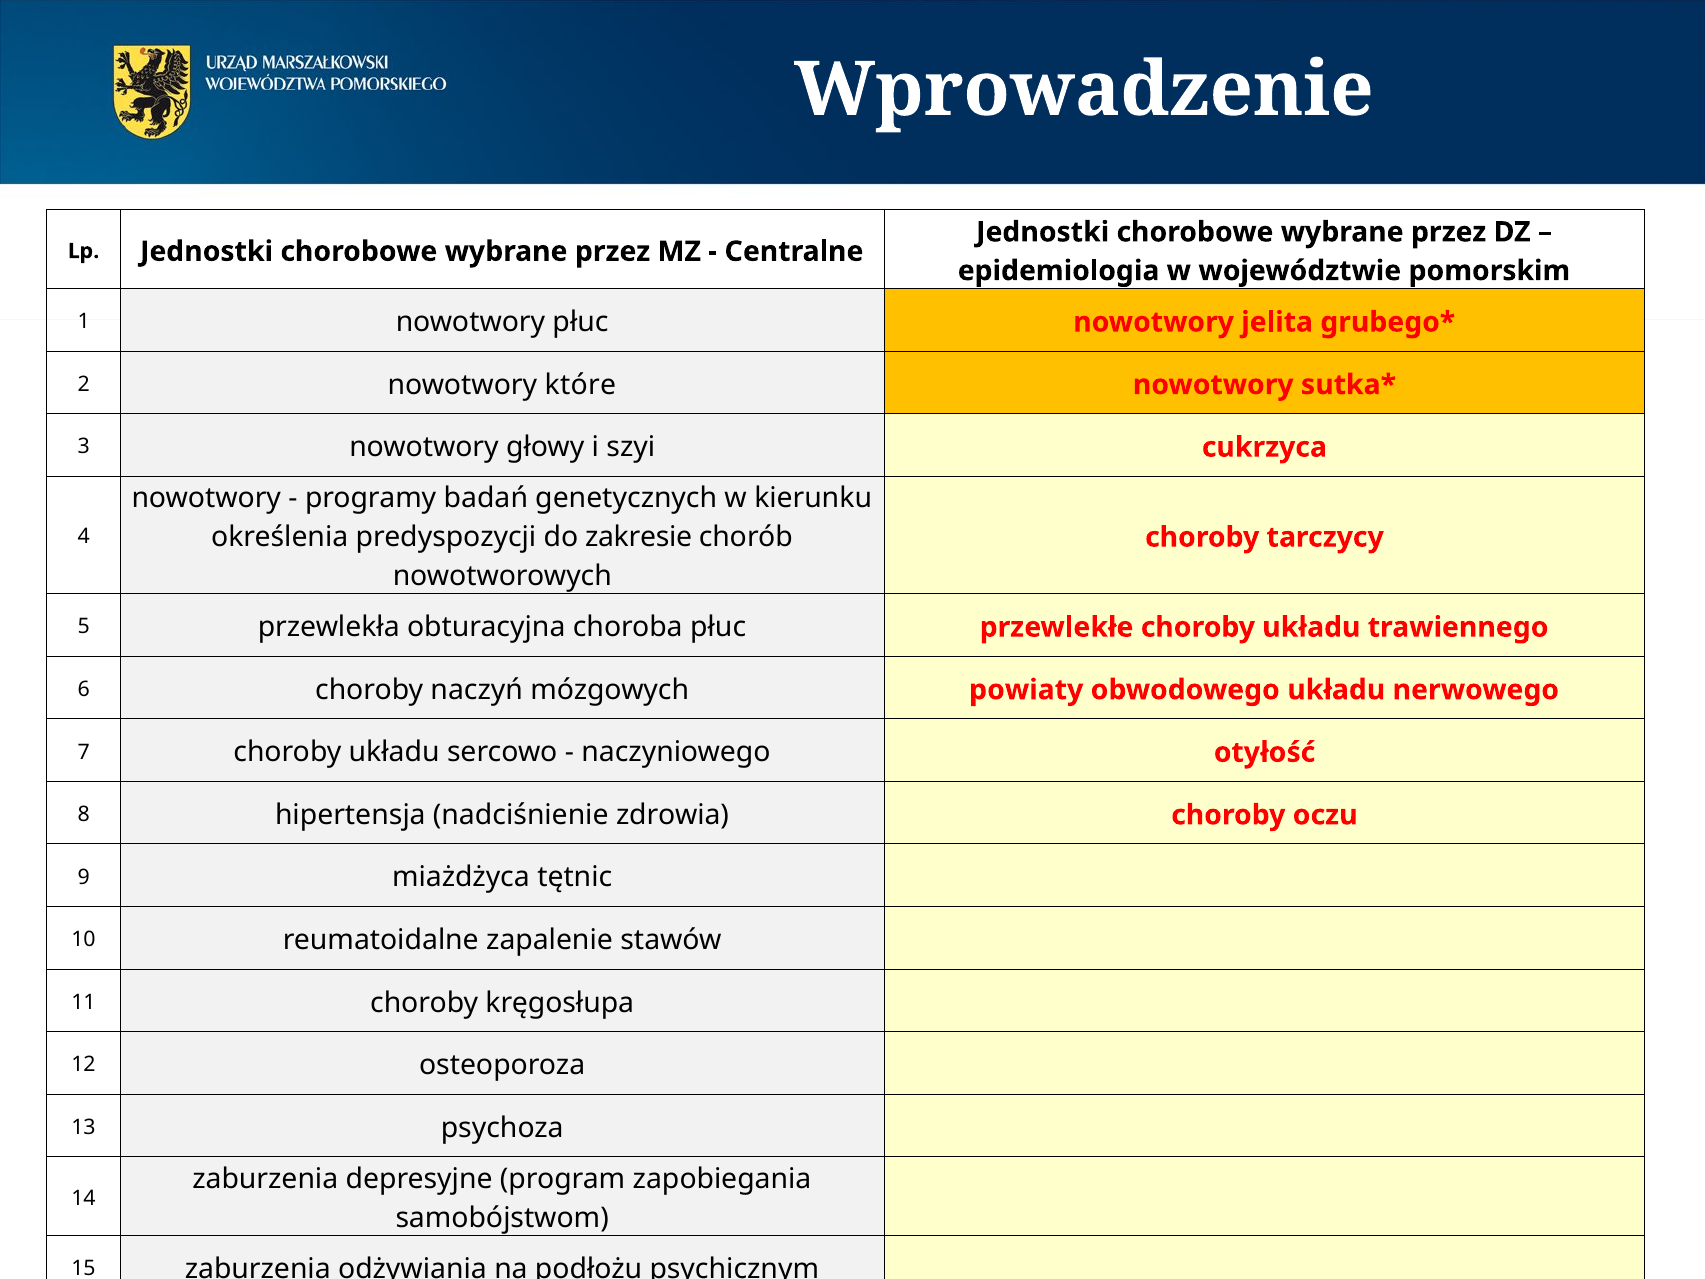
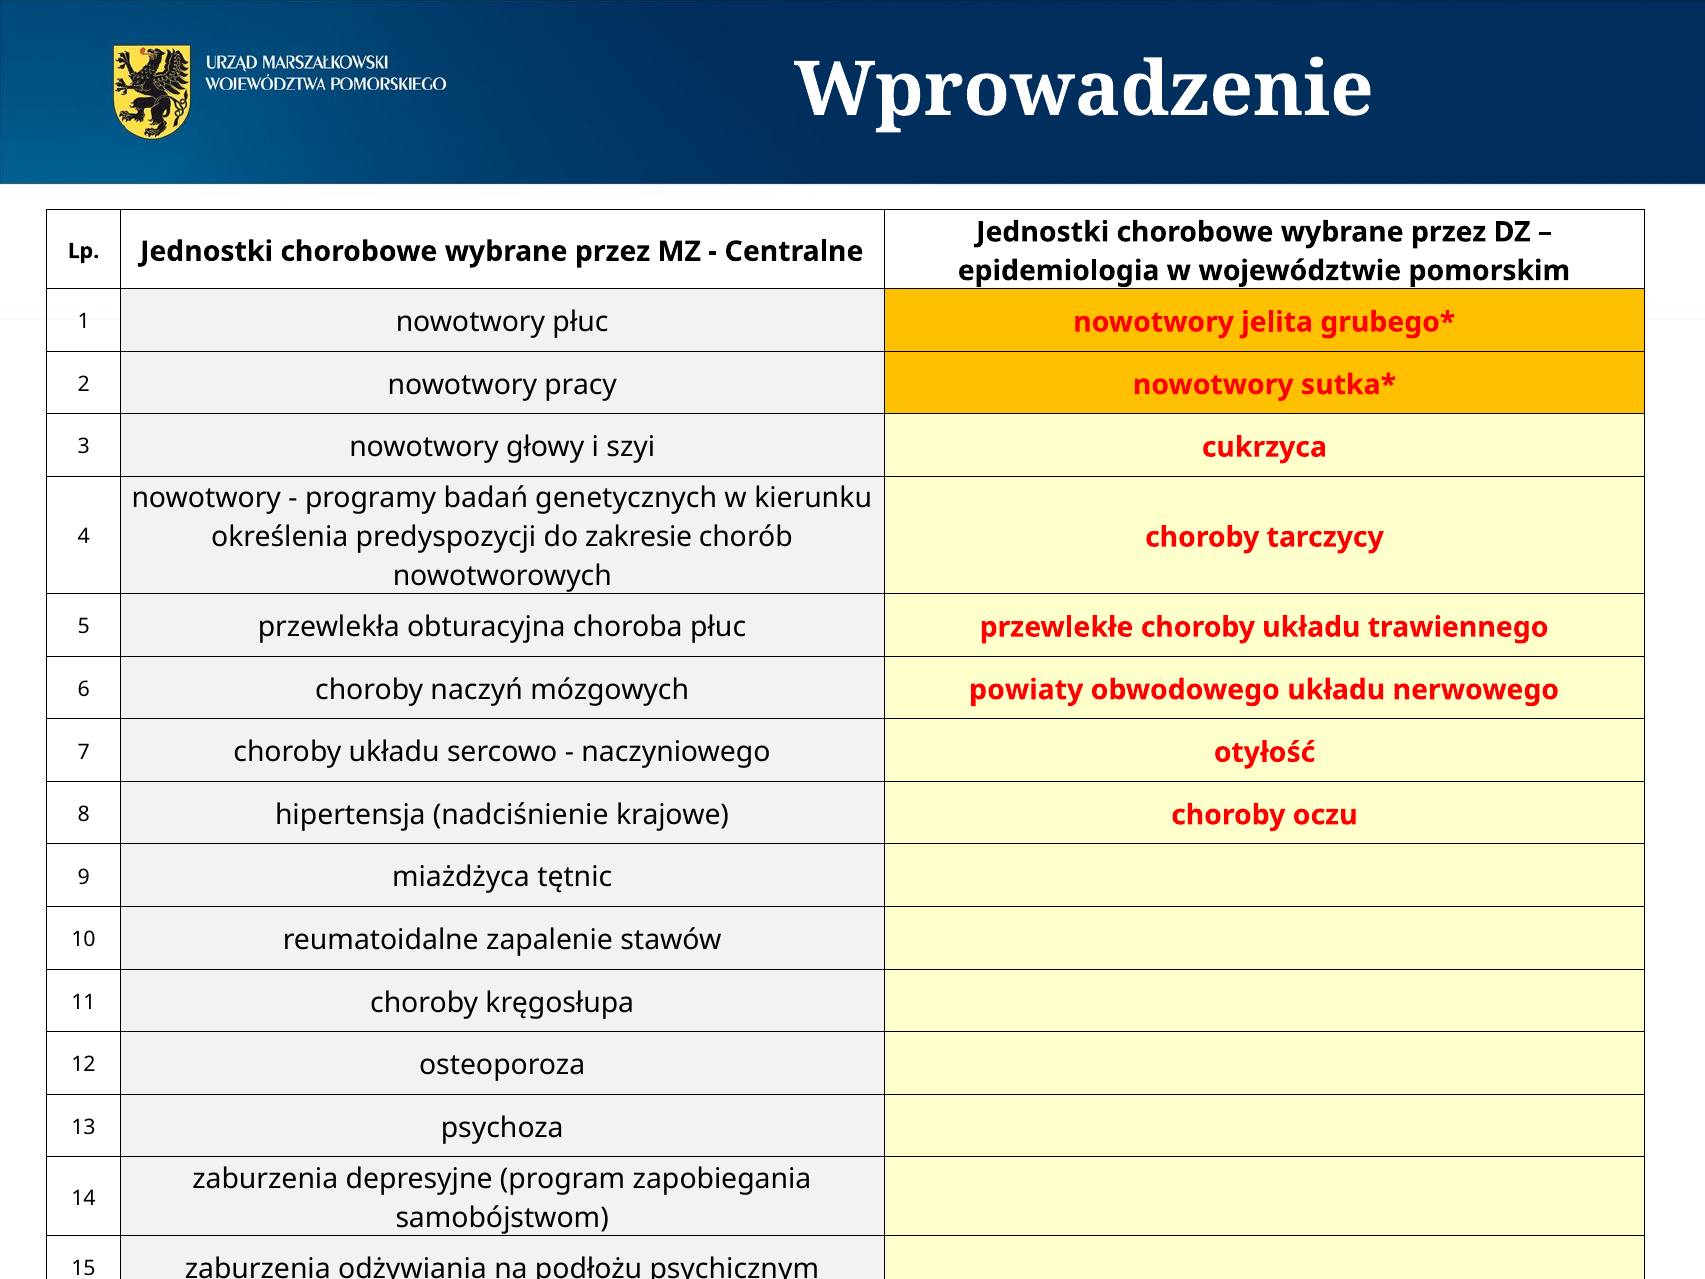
które: które -> pracy (581, 385)
zdrowia: zdrowia -> krajowe (672, 815)
